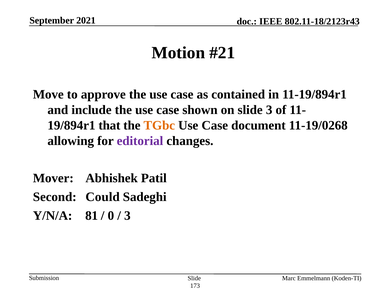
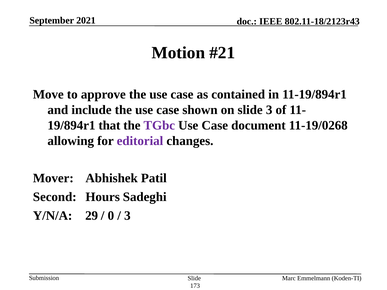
TGbc colour: orange -> purple (159, 125)
Could: Could -> Hours (103, 197)
81: 81 -> 29 (92, 216)
